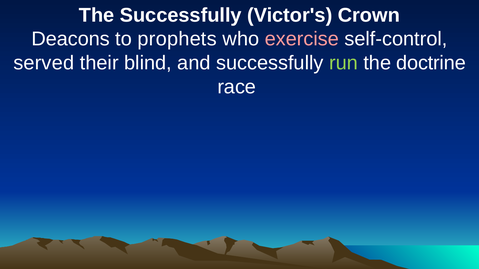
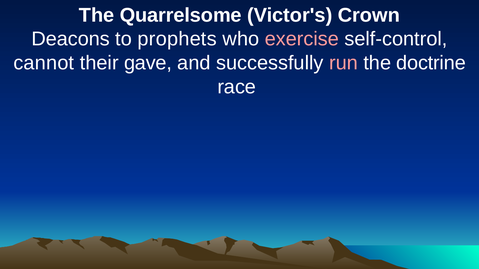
The Successfully: Successfully -> Quarrelsome (181, 15)
served: served -> cannot (44, 63)
blind: blind -> gave (148, 63)
run colour: light green -> pink (343, 63)
